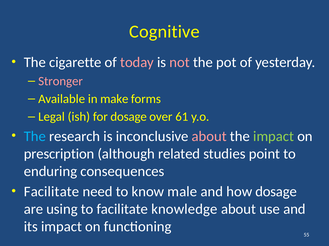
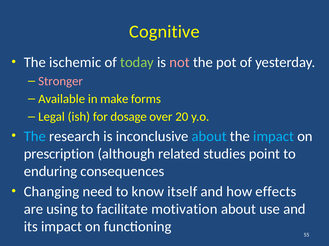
cigarette: cigarette -> ischemic (75, 62)
today colour: pink -> light green (137, 62)
61: 61 -> 20 (182, 117)
about colour: pink -> light blue (209, 137)
impact colour: light green -> light blue (274, 137)
Facilitate: Facilitate -> Changing (52, 192)
male: male -> itself (182, 192)
how dosage: dosage -> effects (276, 192)
knowledge: knowledge -> motivation (184, 210)
